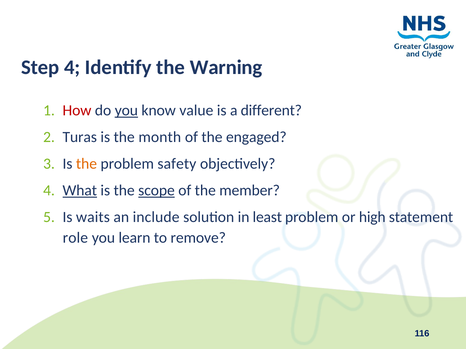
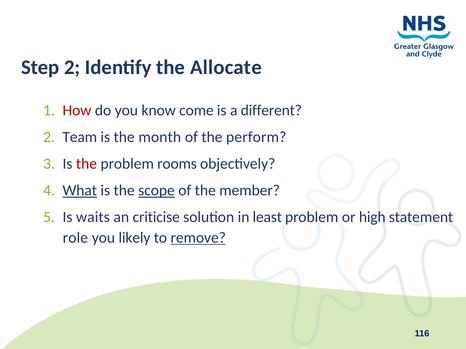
Step 4: 4 -> 2 (72, 67)
Warning: Warning -> Allocate (226, 67)
you underline: present -> none (126, 111)
value: value -> come (196, 111)
Turas: Turas -> Team (80, 137)
engaged: engaged -> perform (256, 137)
the colour: orange -> red (86, 164)
safety: safety -> rooms (177, 164)
include: include -> criticise (156, 218)
learn: learn -> likely (134, 238)
remove underline: none -> present (198, 238)
